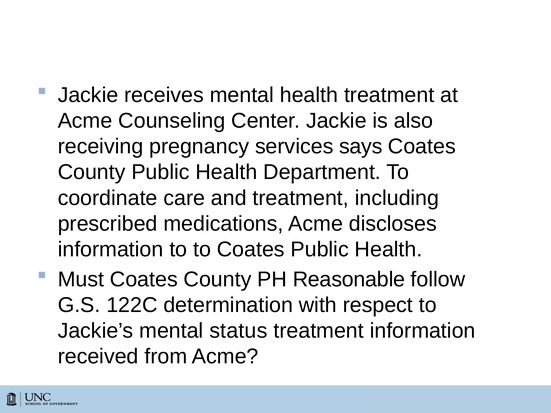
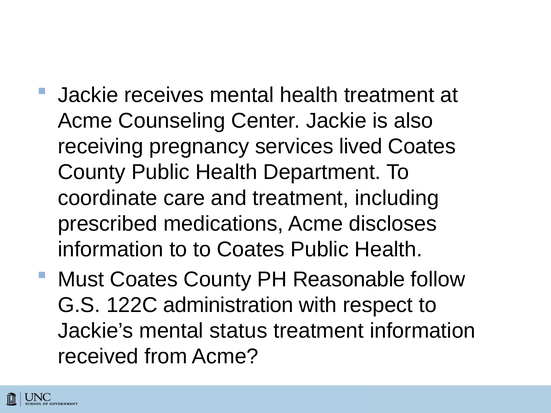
says: says -> lived (361, 147)
determination: determination -> administration (228, 305)
